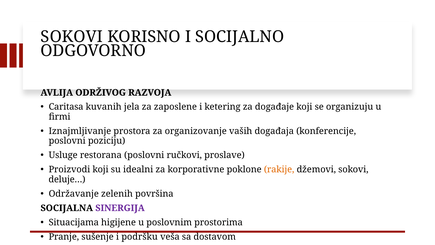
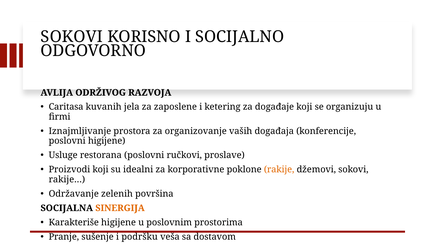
poslovni poziciju: poziciju -> higijene (107, 141)
deluje…: deluje… -> rakije… (67, 179)
SINERGIJA colour: purple -> orange (120, 208)
Situacijama: Situacijama -> Karakteriše (74, 222)
